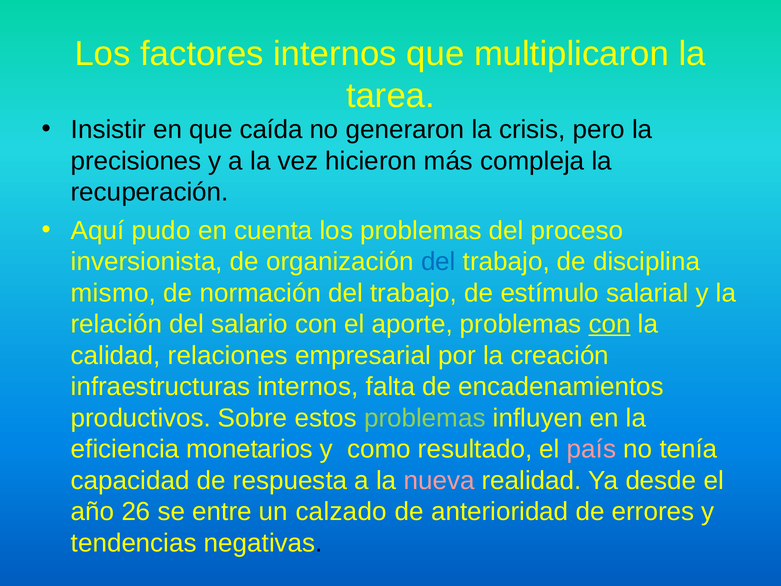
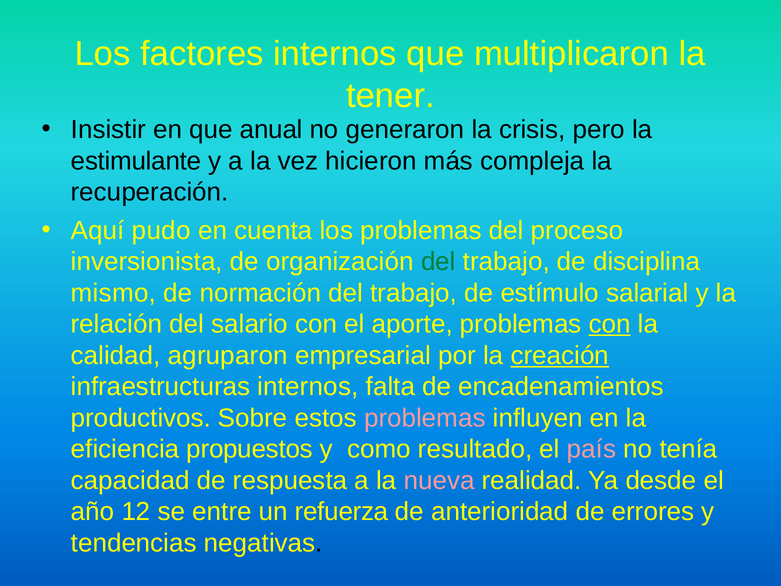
tarea: tarea -> tener (390, 96)
caída: caída -> anual (271, 130)
precisiones: precisiones -> estimulante (136, 161)
del colour: blue -> green (438, 262)
relaciones: relaciones -> agruparon (228, 355)
creación underline: none -> present (560, 355)
problemas colour: light green -> pink (425, 418)
monetarios: monetarios -> propuestos (250, 449)
26: 26 -> 12 (136, 512)
calzado: calzado -> refuerza (342, 512)
